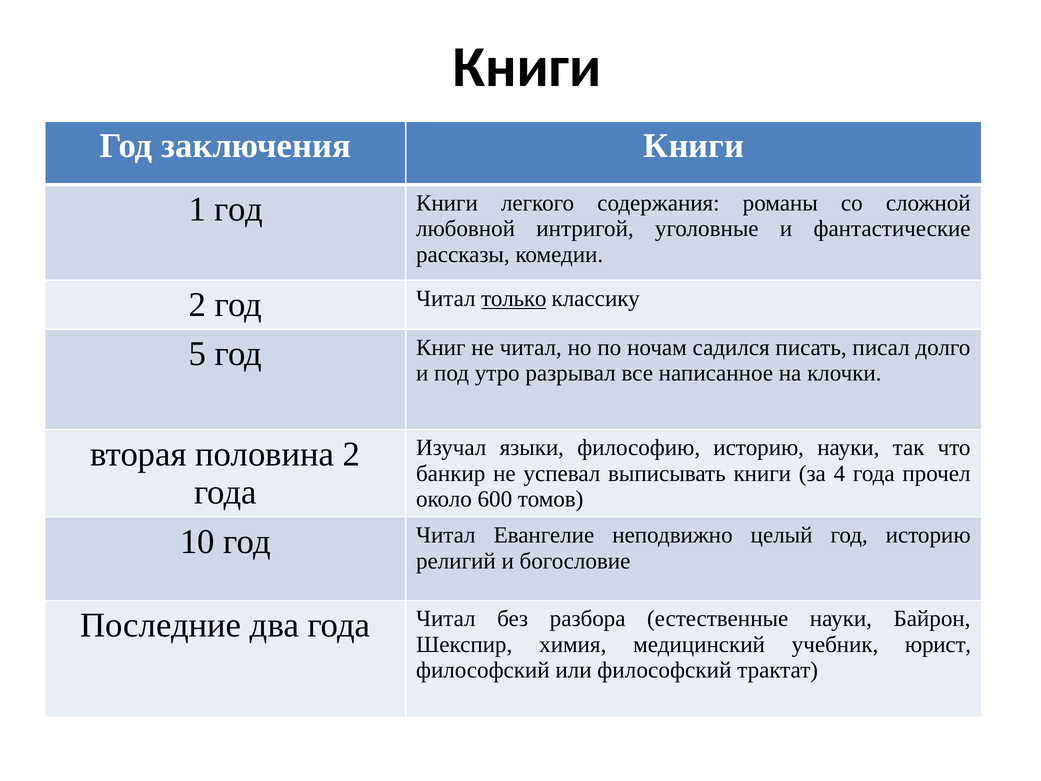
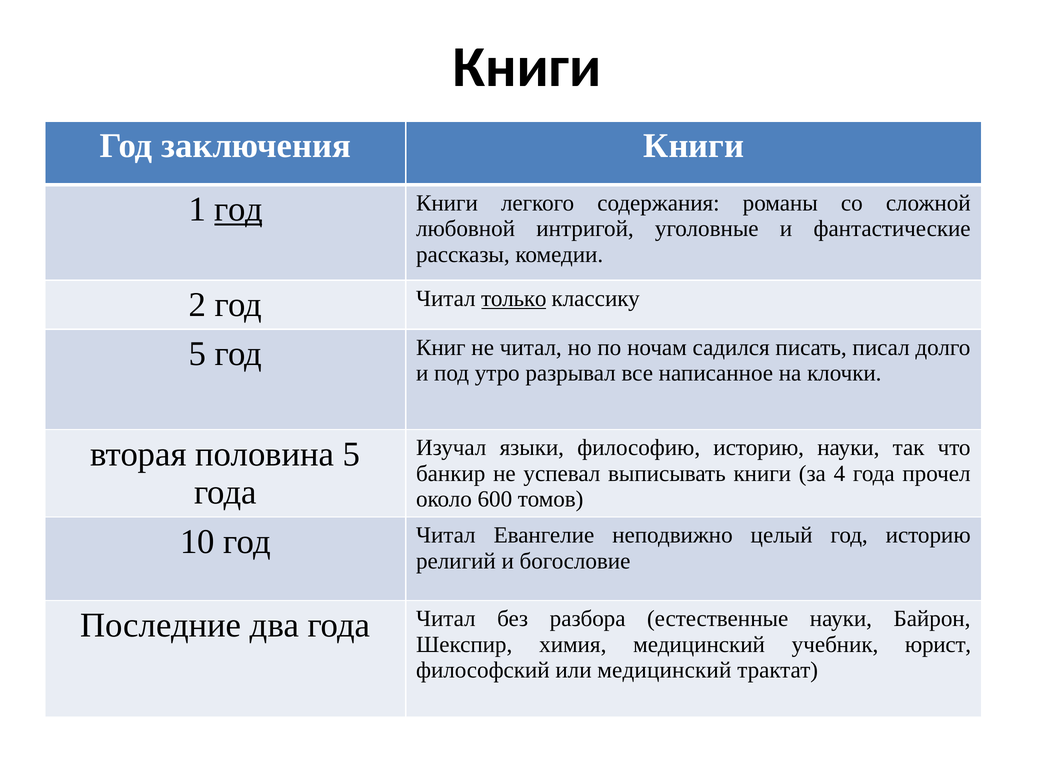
год underline: none -> present (239, 209)
половина 2: 2 -> 5 (352, 454)
или философский: философский -> медицинский (664, 670)
